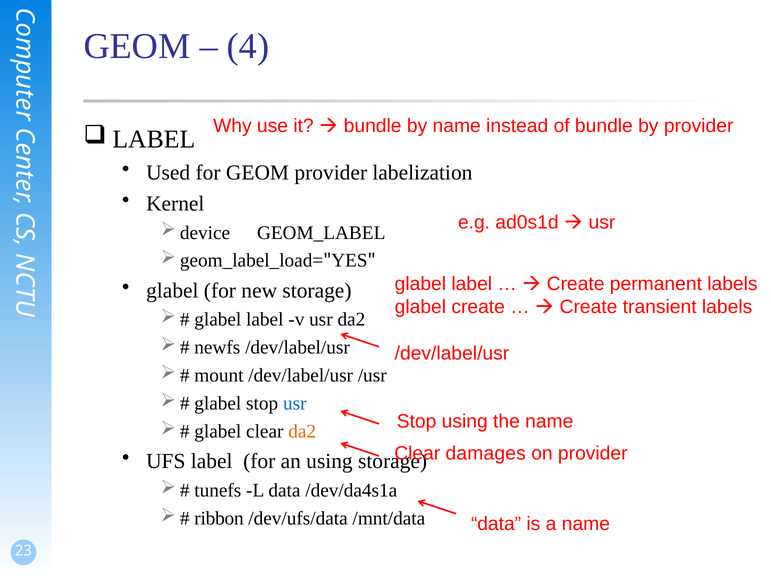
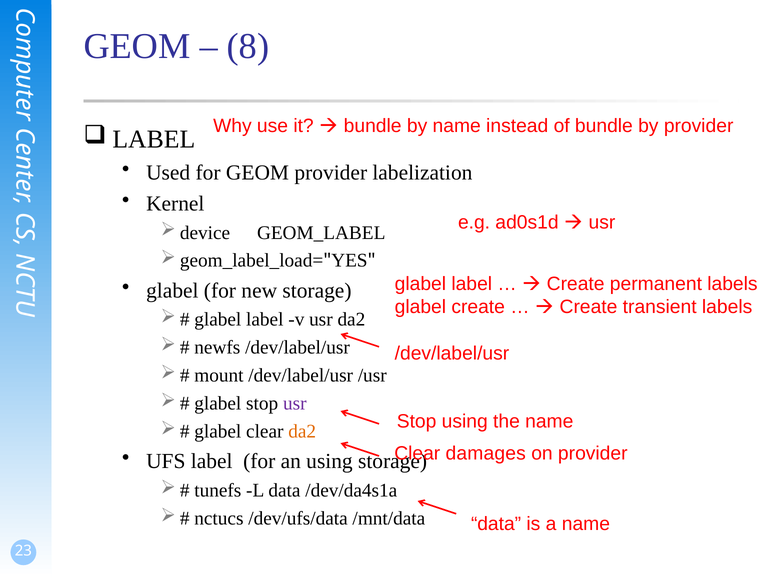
4: 4 -> 8 (248, 46)
usr colour: blue -> purple (295, 404)
ribbon: ribbon -> nctucs (219, 519)
